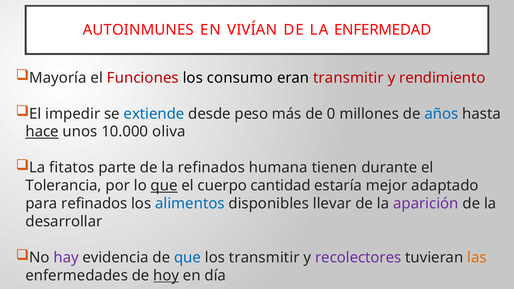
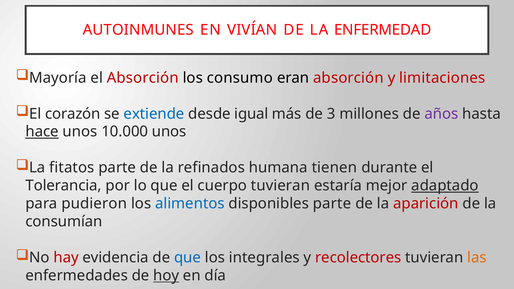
el Funciones: Funciones -> Absorción (143, 78)
eran transmitir: transmitir -> absorción (348, 78)
rendimiento: rendimiento -> limitaciones (442, 78)
impedir: impedir -> corazón (73, 114)
peso: peso -> igual (251, 114)
0: 0 -> 3 (331, 114)
años colour: blue -> purple (441, 114)
10.000 oliva: oliva -> unos (169, 132)
que underline: present -> none (164, 186)
cuerpo cantidad: cantidad -> tuvieran (280, 186)
adaptado underline: none -> present (445, 186)
para refinados: refinados -> pudieron (94, 204)
disponibles llevar: llevar -> parte (332, 204)
aparición colour: purple -> red (426, 204)
desarrollar: desarrollar -> consumían (64, 222)
hay colour: purple -> red (66, 258)
los transmitir: transmitir -> integrales (264, 258)
recolectores colour: purple -> red (358, 258)
